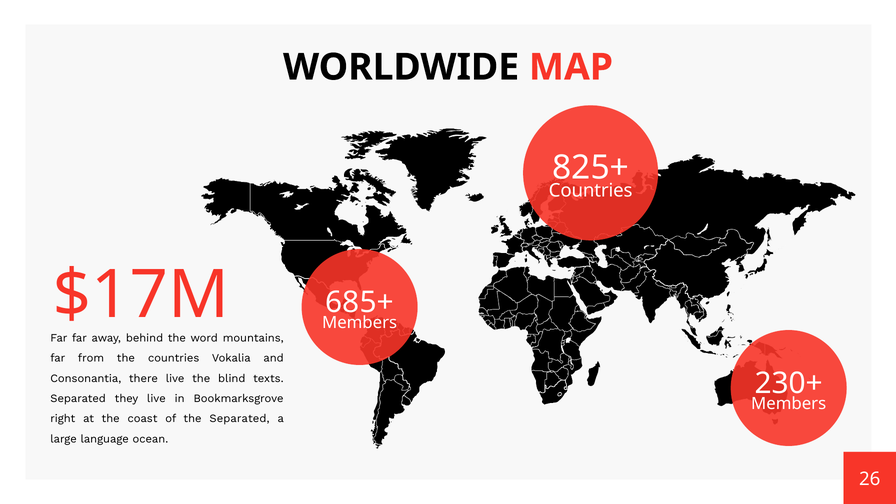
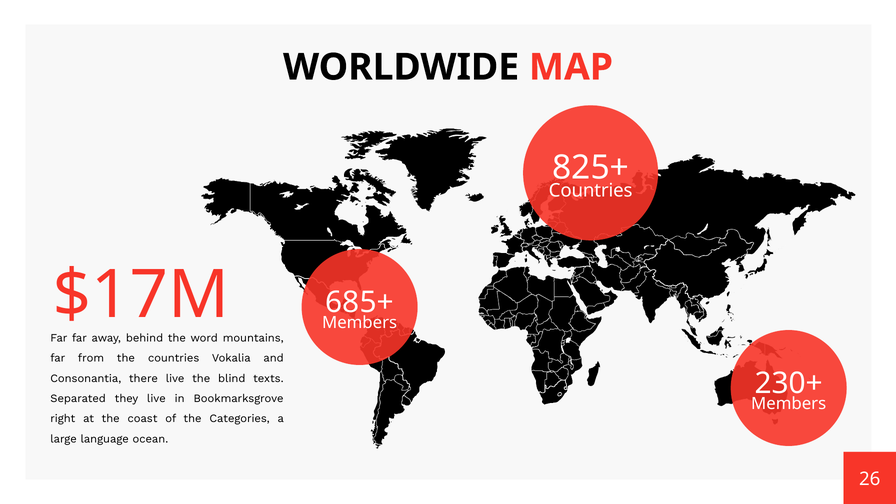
the Separated: Separated -> Categories (240, 419)
